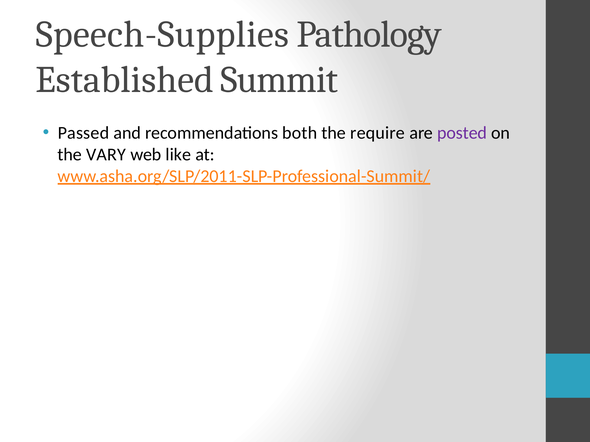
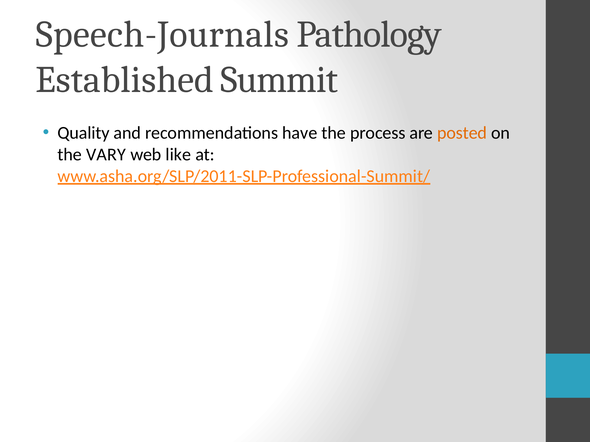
Speech-Supplies: Speech-Supplies -> Speech-Journals (162, 35)
Passed: Passed -> Quality (84, 133)
both: both -> have (300, 133)
require: require -> process (378, 133)
posted colour: purple -> orange (462, 133)
